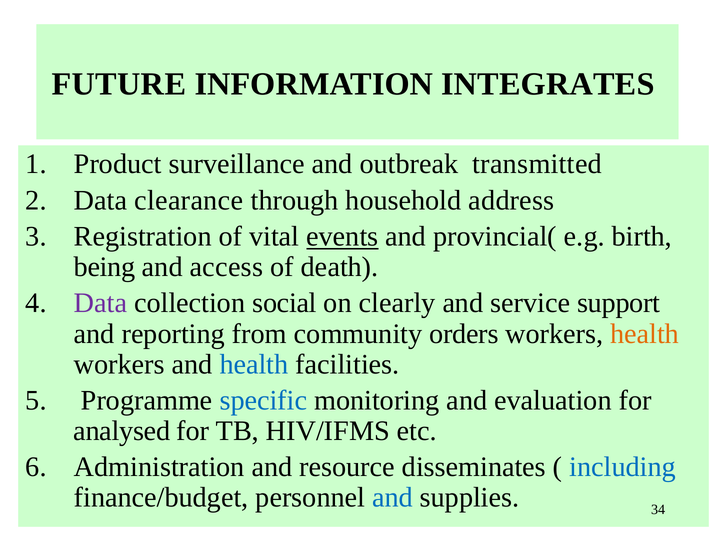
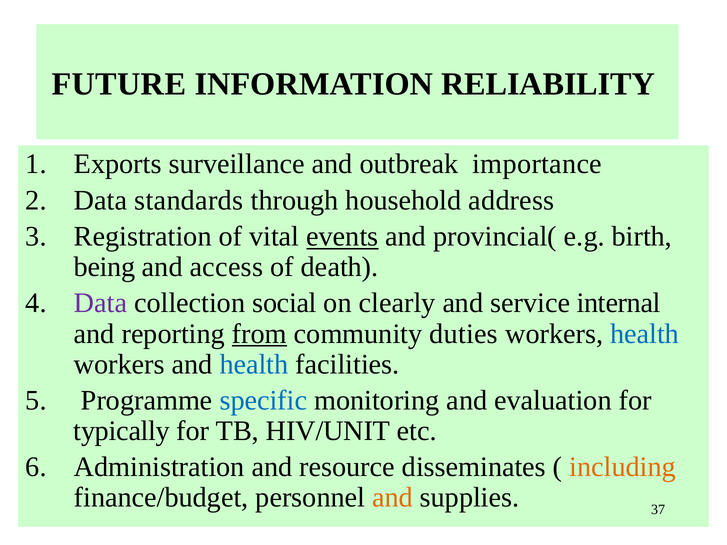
INTEGRATES: INTEGRATES -> RELIABILITY (548, 84)
Product: Product -> Exports (118, 164)
transmitted: transmitted -> importance (537, 164)
clearance: clearance -> standards (189, 200)
support: support -> internal (619, 303)
from underline: none -> present (259, 334)
orders: orders -> duties (464, 334)
health colour: orange -> blue (645, 334)
analysed: analysed -> typically (122, 431)
HIV/IFMS: HIV/IFMS -> HIV/UNIT (328, 431)
including colour: blue -> orange (623, 467)
and colour: blue -> orange (392, 498)
34: 34 -> 37 (658, 510)
